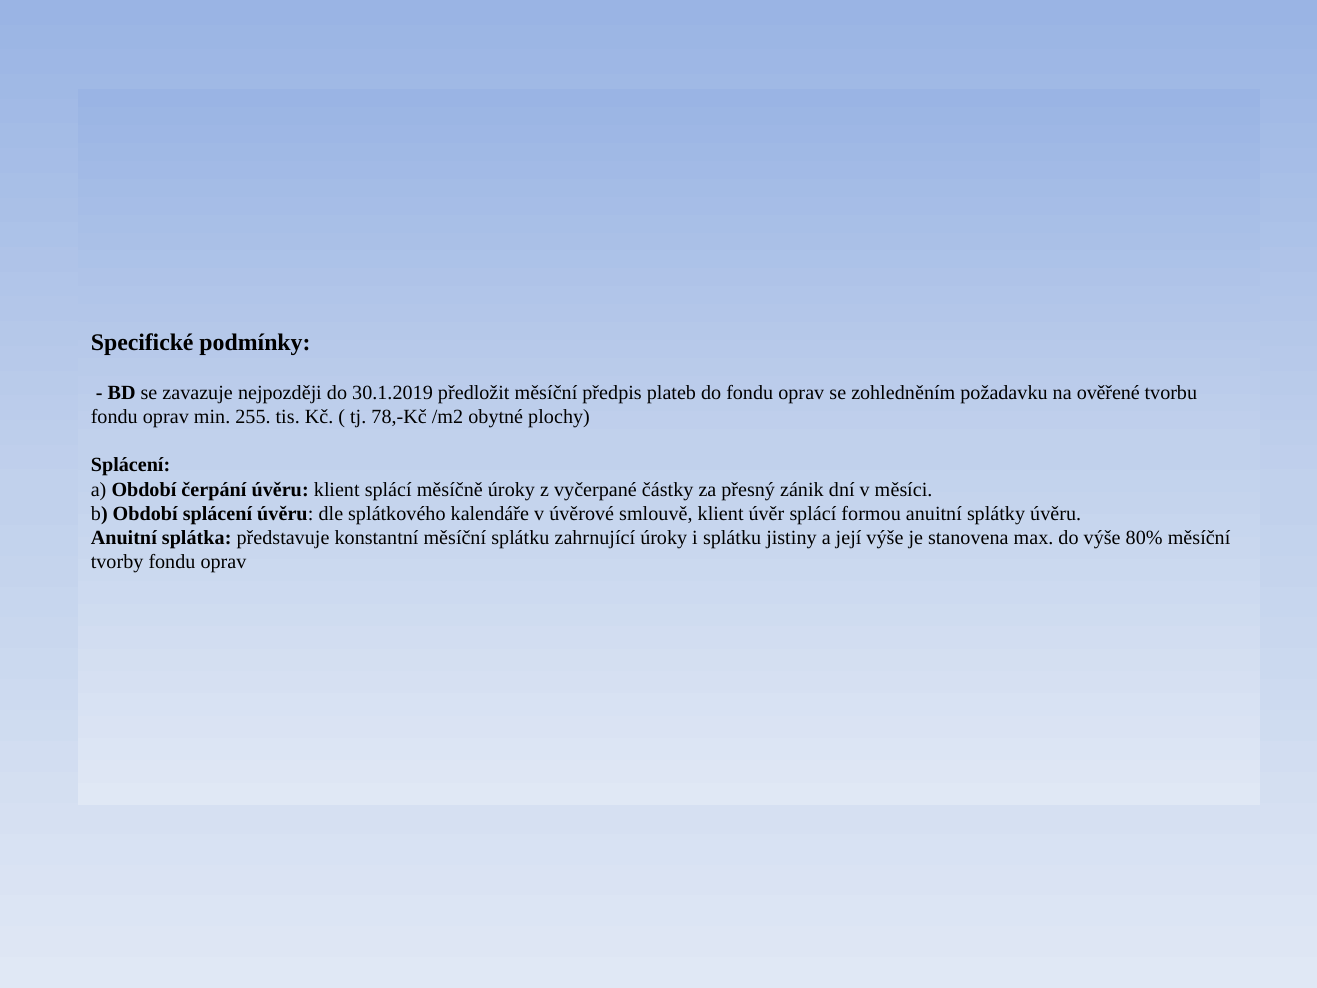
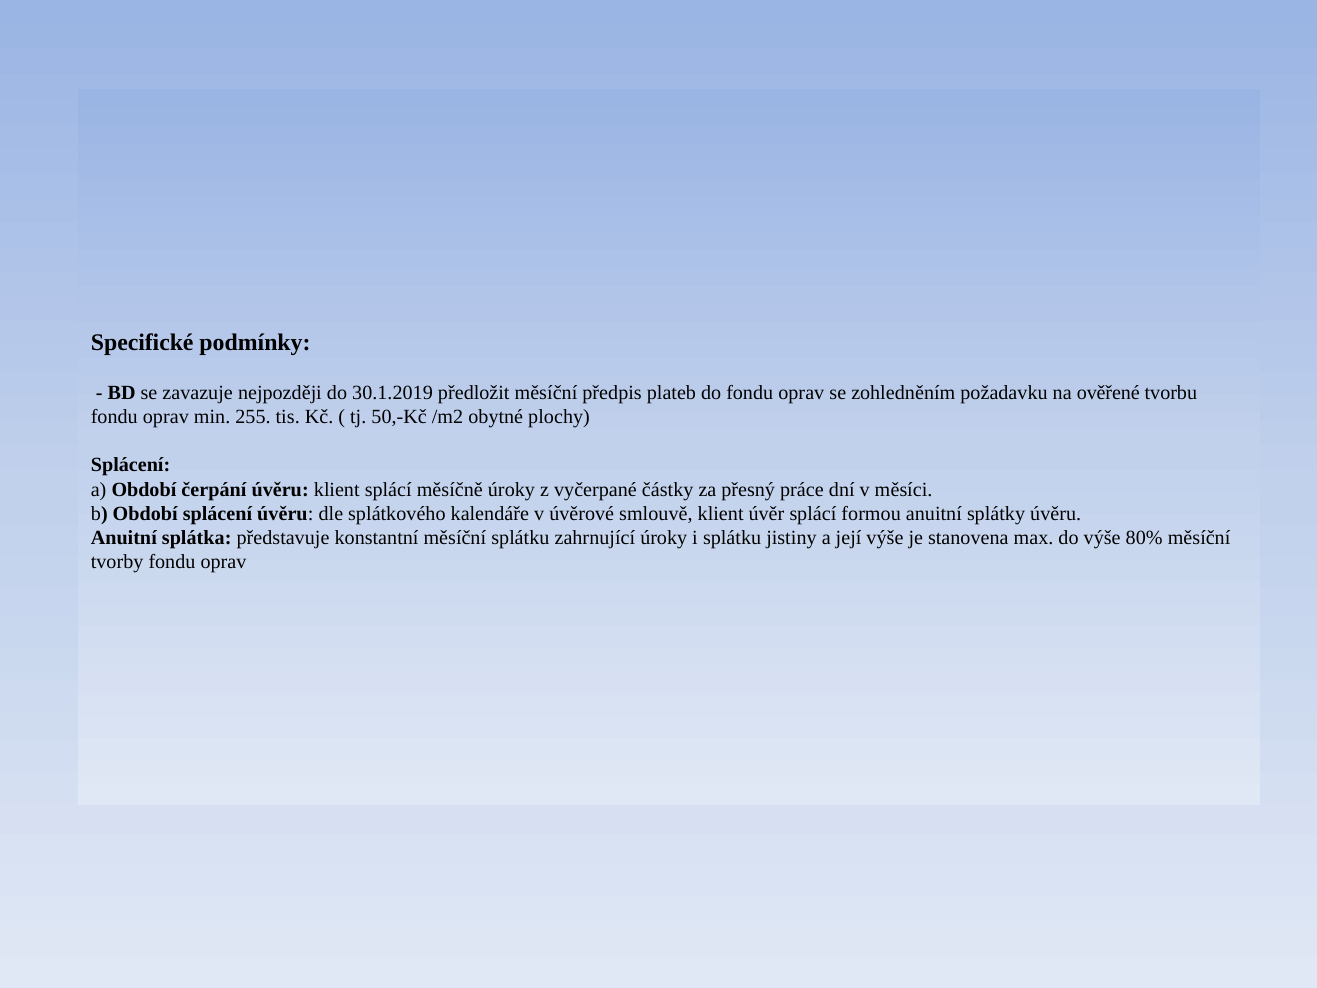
78,-Kč: 78,-Kč -> 50,-Kč (399, 417)
zánik: zánik -> práce (802, 489)
